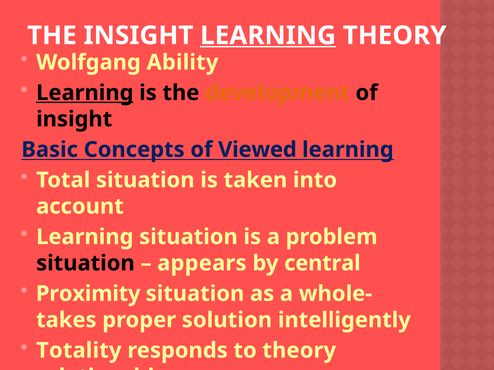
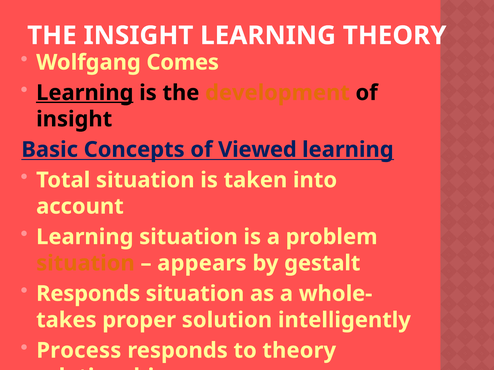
LEARNING underline: present -> none (268, 36)
Ability: Ability -> Comes (183, 62)
situation colour: black -> orange (85, 264)
central: central -> gestalt (322, 264)
Proximity: Proximity -> Responds (88, 294)
Totality: Totality -> Process (79, 351)
